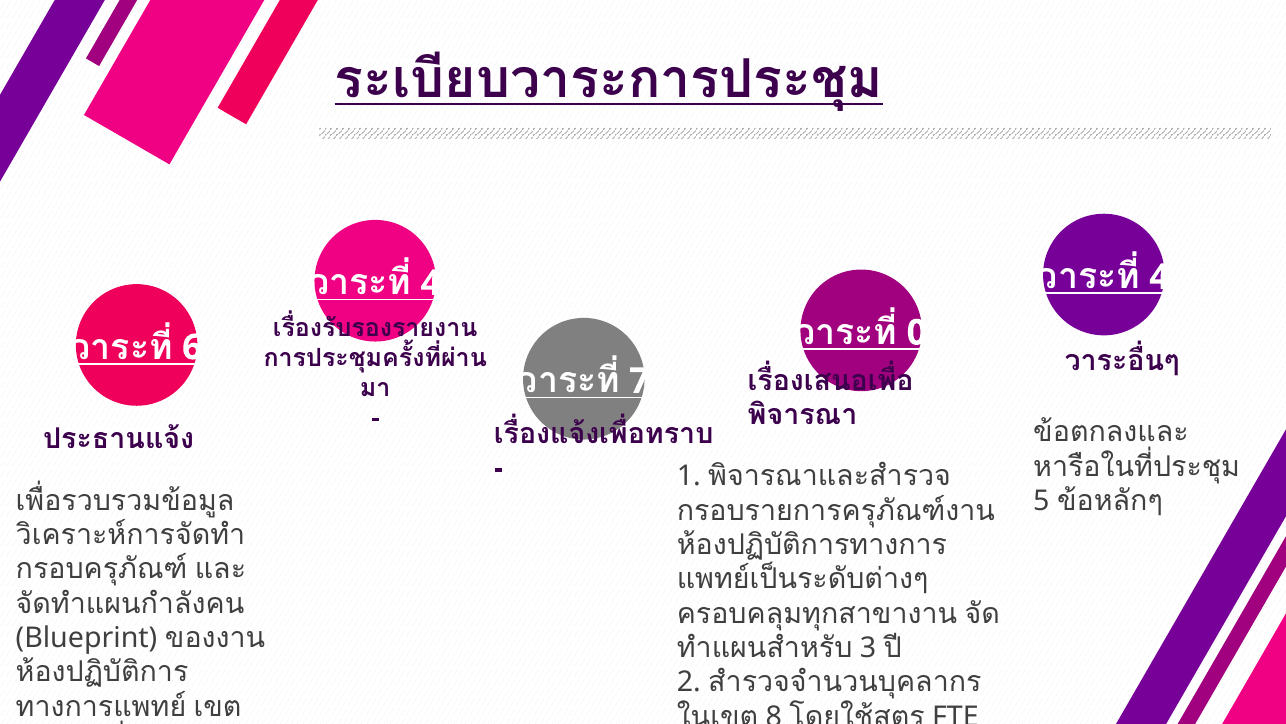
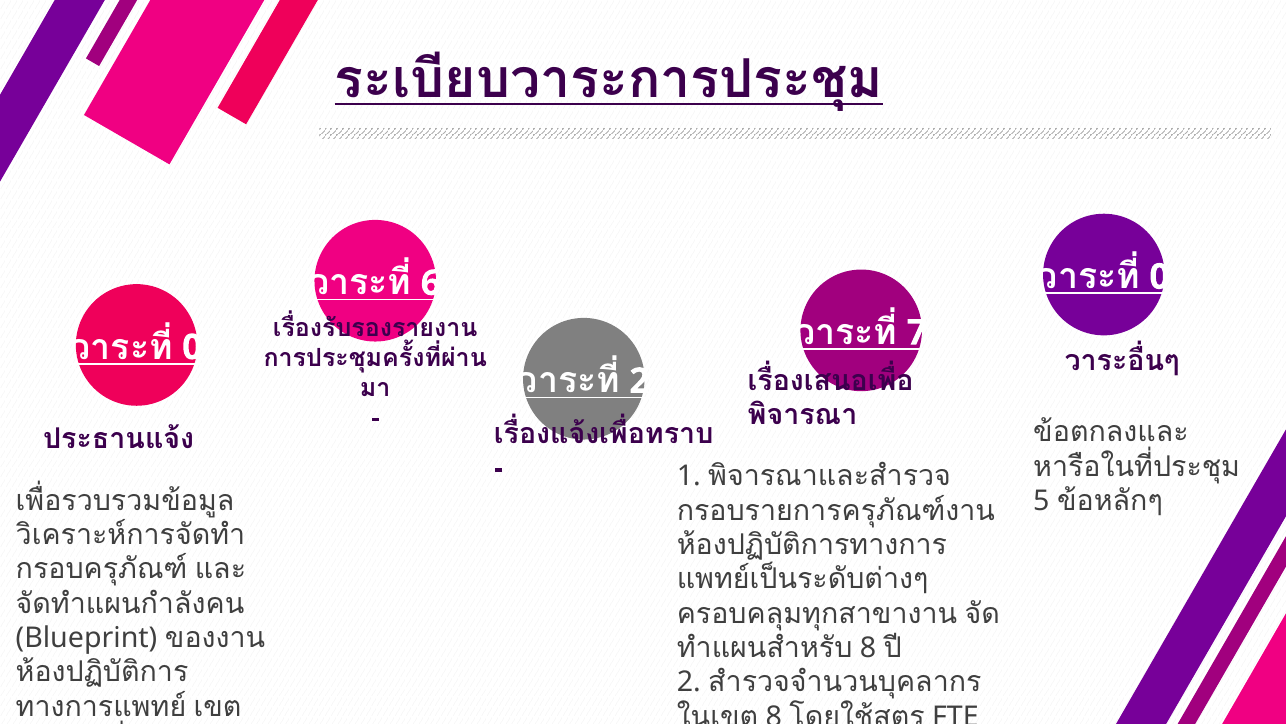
4: 4 -> 6 (431, 283)
4: 4 -> 0 (1159, 277)
0: 0 -> 7 (917, 333)
6: 6 -> 0 (192, 347)
7: 7 -> 2 (639, 381)
3: 3 -> 8 (868, 648)
